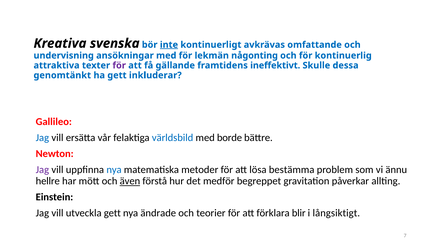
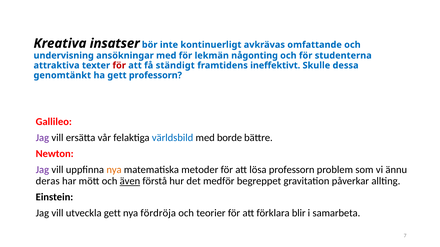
svenska: svenska -> insatser (115, 43)
inte underline: present -> none (169, 45)
kontinuerlig: kontinuerlig -> studenterna (343, 56)
för colour: purple -> red (119, 66)
gällande: gällande -> ständigt (175, 66)
gett inkluderar: inkluderar -> professorn (155, 75)
Jag colour: blue -> purple (42, 138)
nya colour: blue -> orange (114, 170)
lösa bestämma: bestämma -> professorn (292, 170)
hellre: hellre -> deras (48, 181)
ändrade: ändrade -> fördröja (158, 213)
långsiktigt: långsiktigt -> samarbeta (336, 213)
